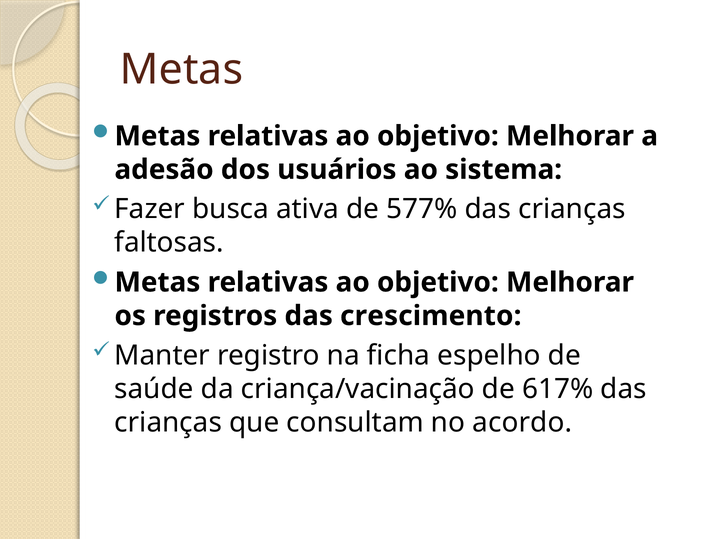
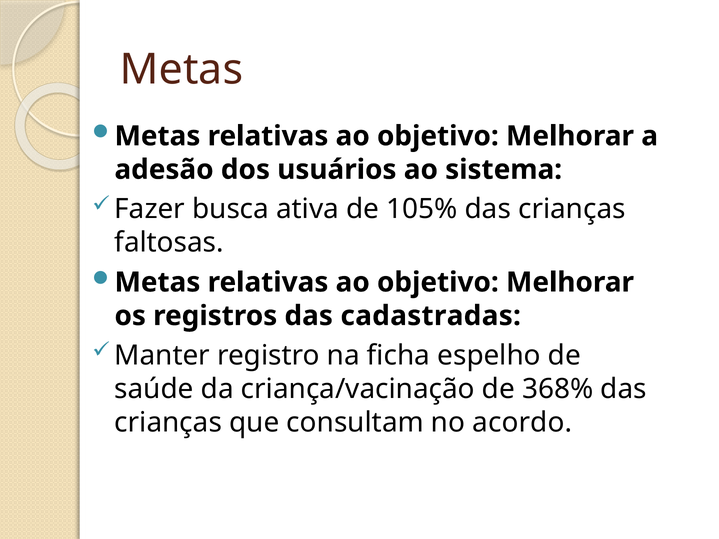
577%: 577% -> 105% (422, 209)
crescimento: crescimento -> cadastradas (431, 316)
617%: 617% -> 368% (558, 389)
